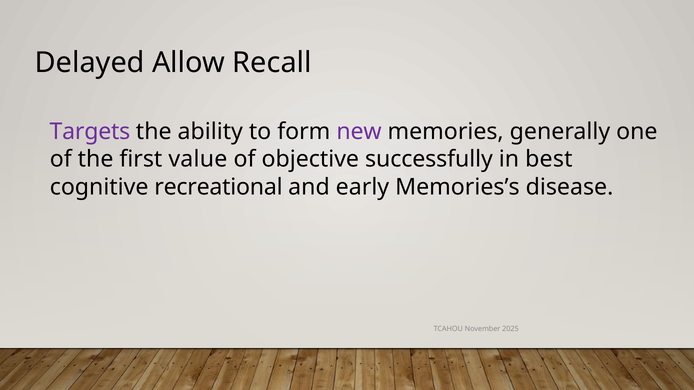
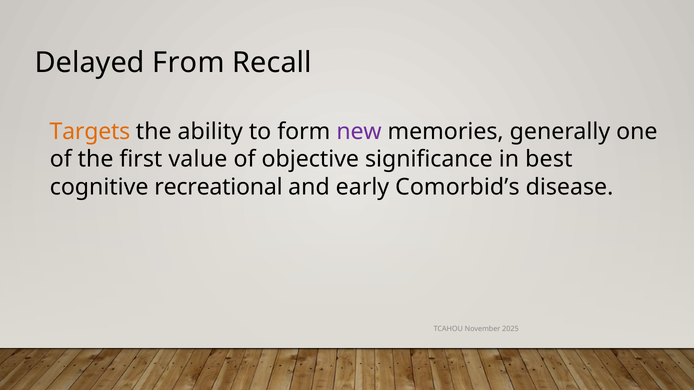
Allow: Allow -> From (188, 63)
Targets colour: purple -> orange (90, 132)
successfully: successfully -> significance (429, 160)
Memories’s: Memories’s -> Comorbid’s (457, 187)
